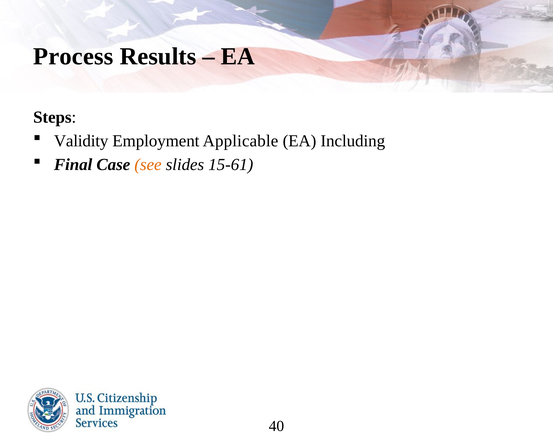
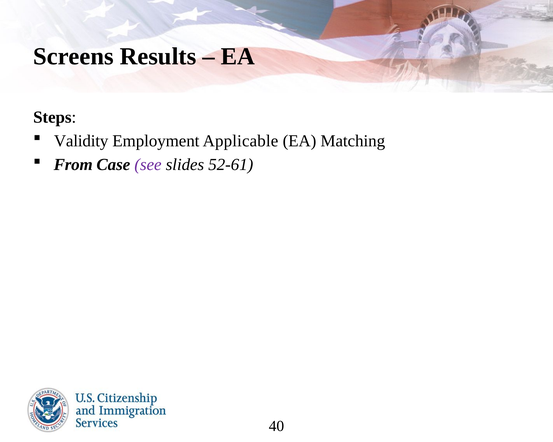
Process: Process -> Screens (73, 56)
Including: Including -> Matching (353, 141)
Final: Final -> From (73, 165)
see colour: orange -> purple (148, 165)
15-61: 15-61 -> 52-61 (231, 165)
